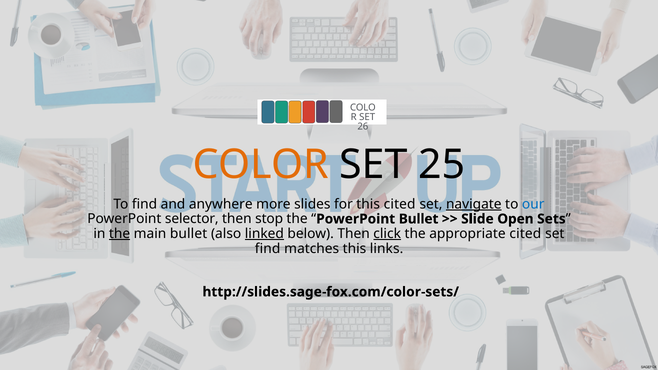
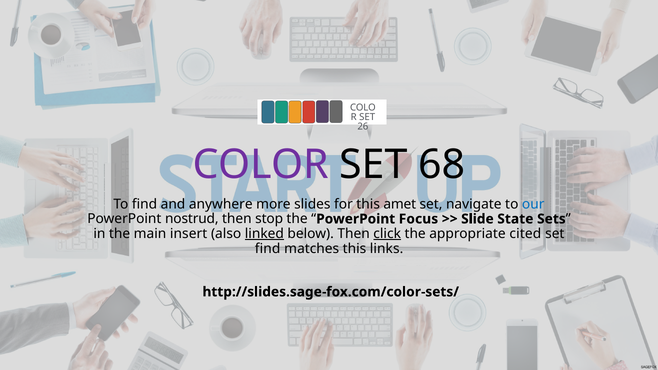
COLOR colour: orange -> purple (261, 164)
25: 25 -> 68 (442, 164)
this cited: cited -> amet (400, 204)
navigate underline: present -> none (474, 204)
selector: selector -> nostrud (192, 219)
PowerPoint Bullet: Bullet -> Focus (418, 219)
Open: Open -> State (515, 219)
the underline: present -> none (120, 234)
main bullet: bullet -> insert (189, 234)
